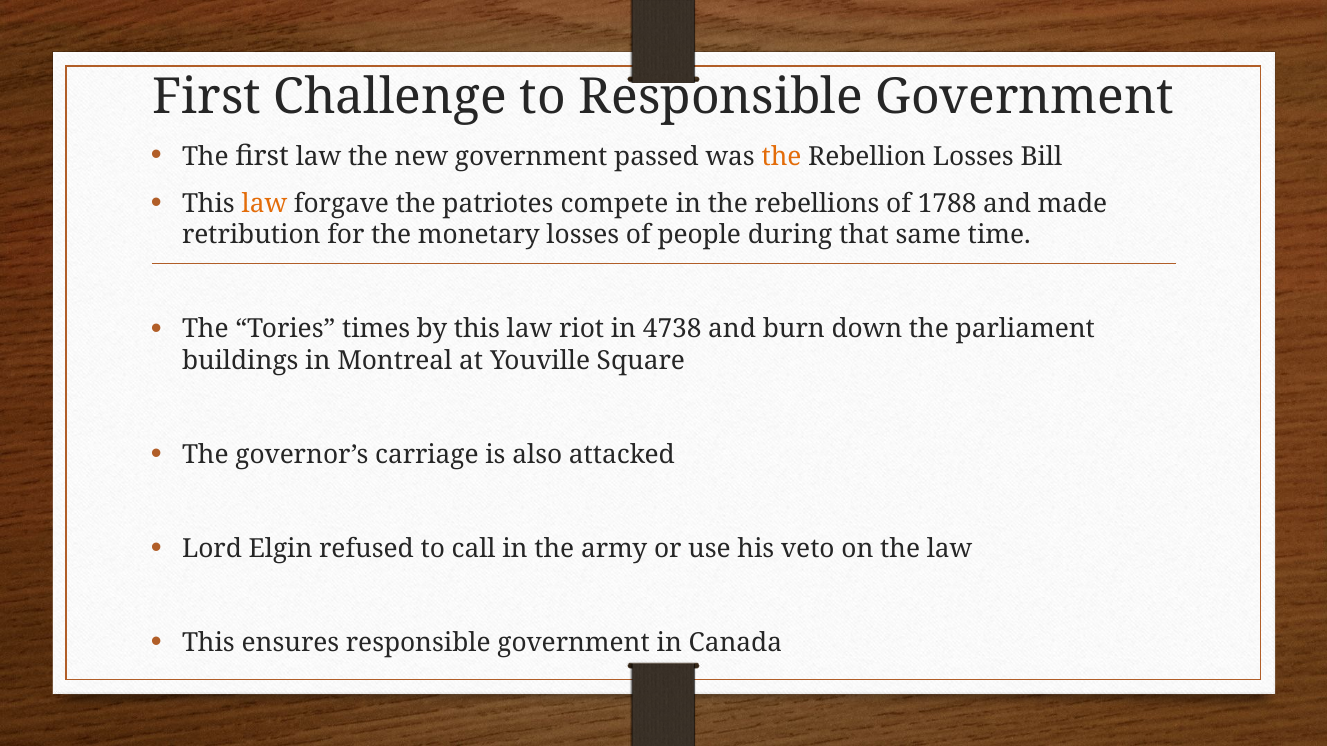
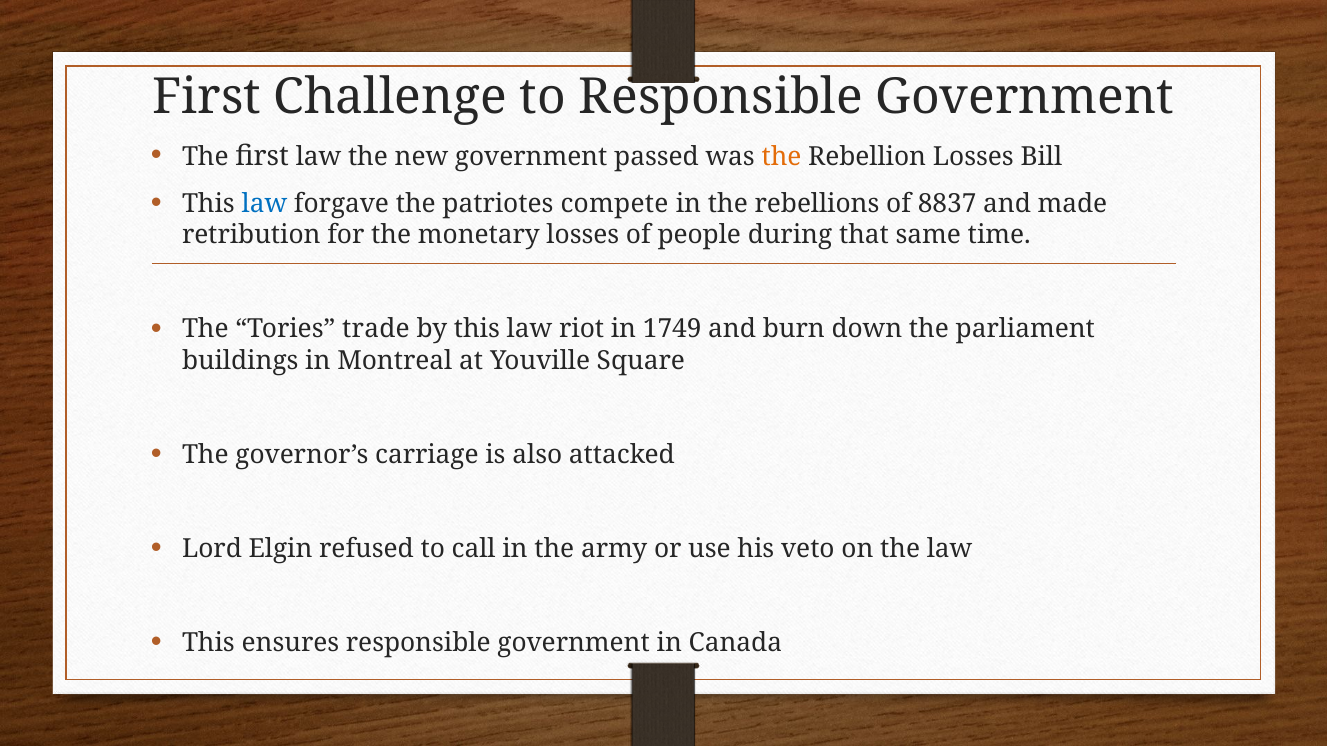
law colour: orange -> blue (264, 204)
1788: 1788 -> 8837 (947, 204)
times: times -> trade (376, 329)
4738: 4738 -> 1749 (672, 329)
